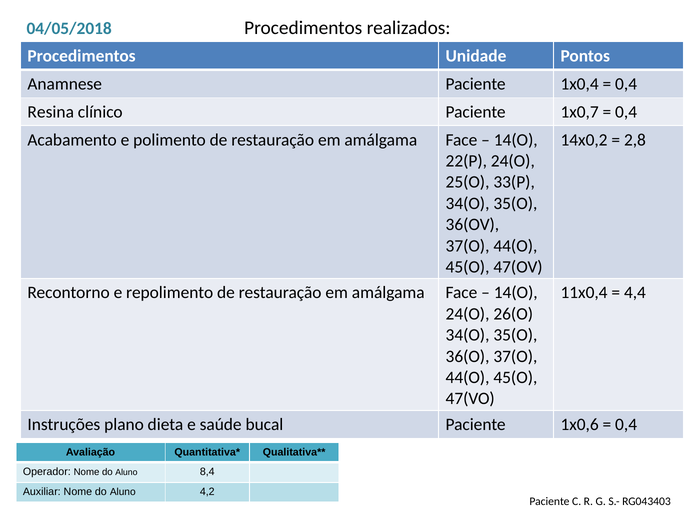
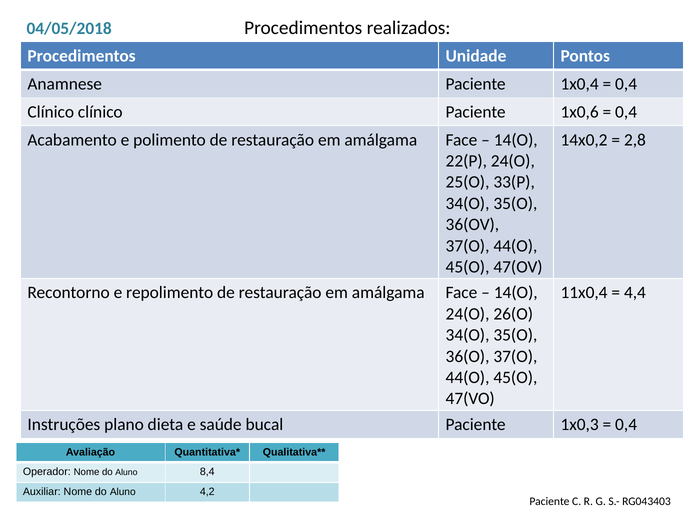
Resina: Resina -> Clínico (51, 112)
1x0,7: 1x0,7 -> 1x0,6 (580, 112)
1x0,6: 1x0,6 -> 1x0,3 (580, 425)
